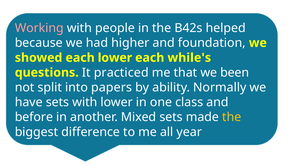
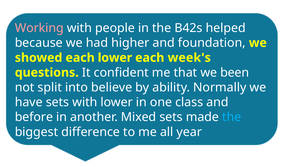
while's: while's -> week's (189, 58)
practiced: practiced -> confident (121, 73)
papers: papers -> believe (112, 87)
the colour: yellow -> light blue (232, 117)
